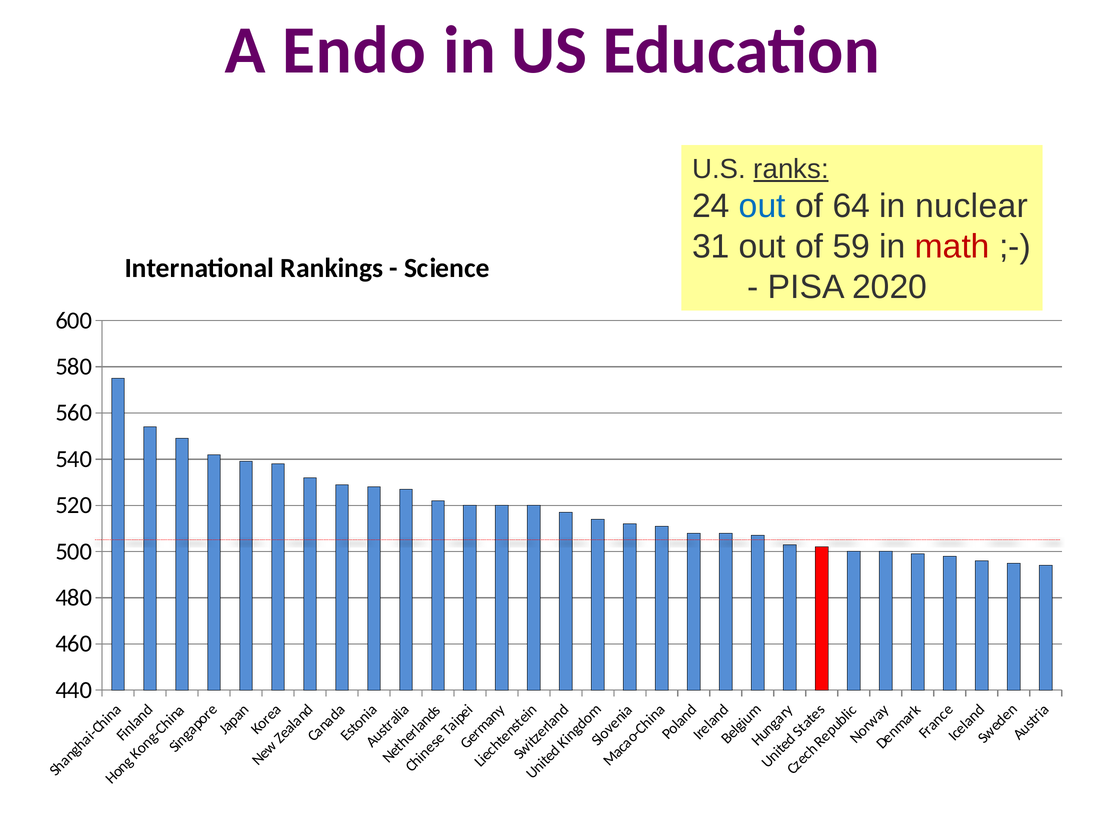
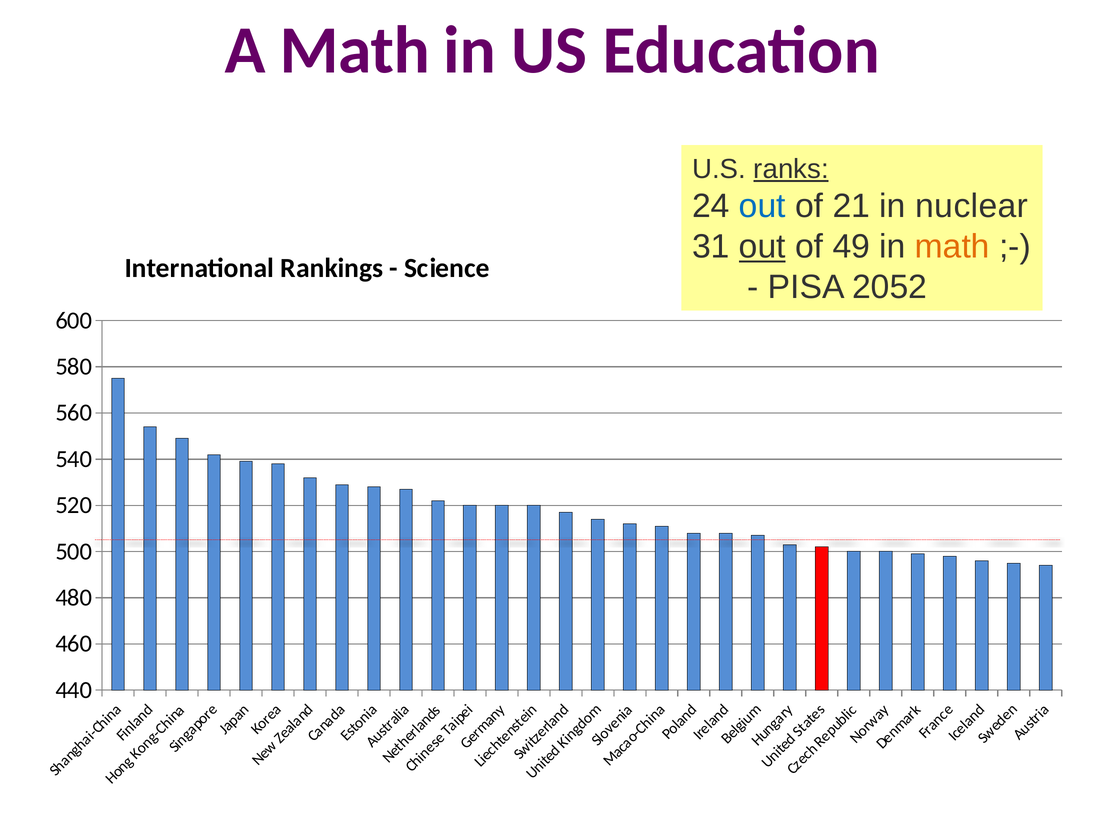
A Endo: Endo -> Math (355, 51)
64: 64 -> 21 (851, 206)
out underline: none -> present (762, 247)
59: 59 -> 49 (851, 247)
math colour: red -> orange (952, 247)
2020: 2020 -> 2052 (890, 288)
